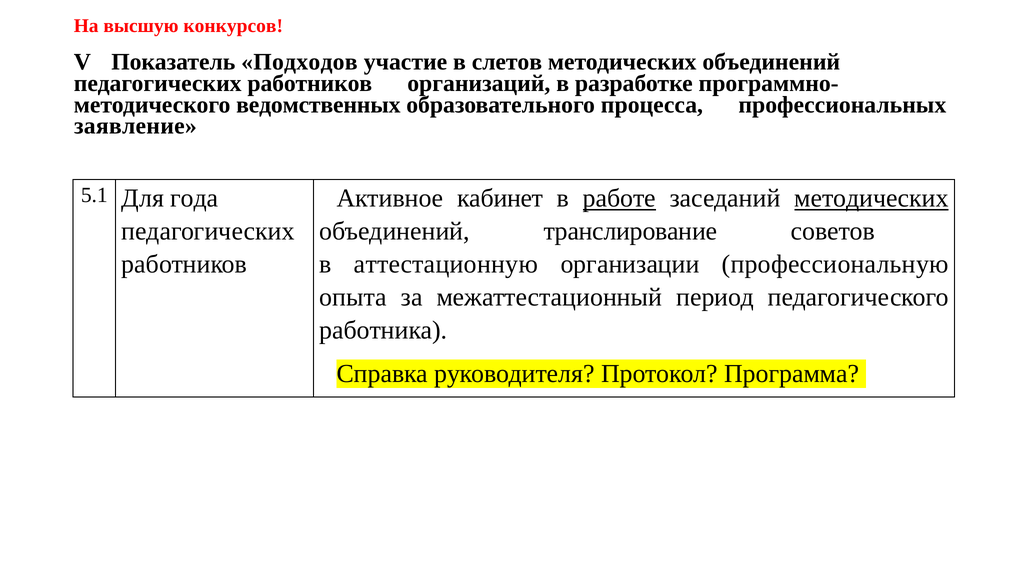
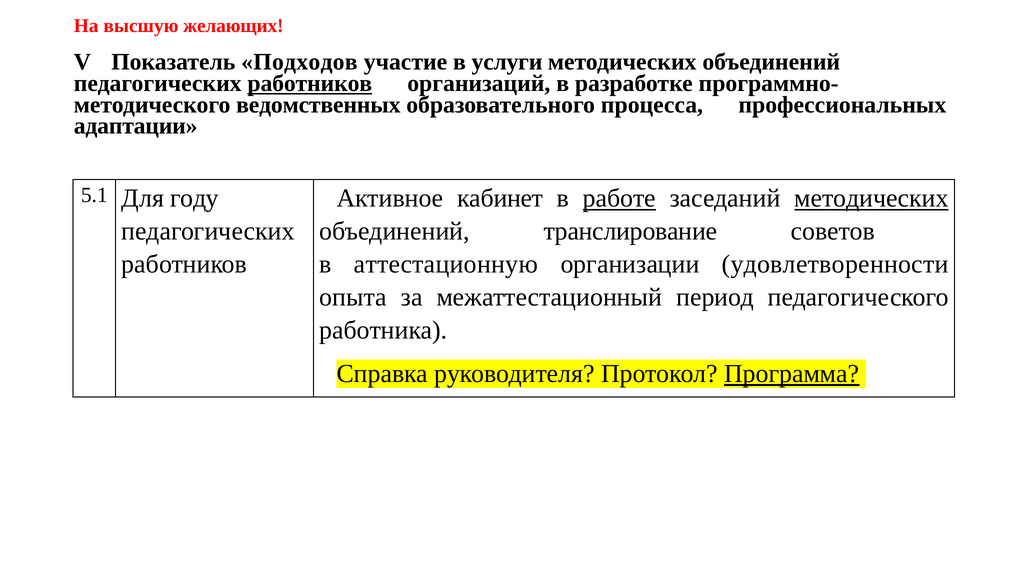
конкурсов: конкурсов -> желающих (233, 26)
слетов: слетов -> услуги (507, 62)
работников underline: none -> present (310, 83)
заявление: заявление -> адаптации (136, 126)
года: года -> году (194, 198)
профессиональную: профессиональную -> удовлетворенности (835, 264)
Программа underline: none -> present (792, 374)
